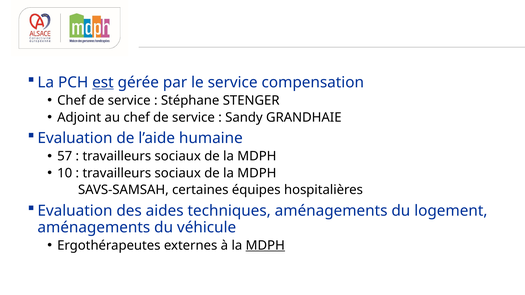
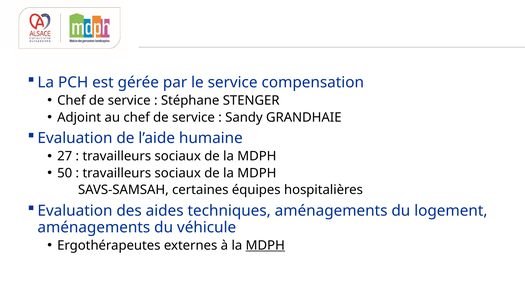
est underline: present -> none (103, 82)
57: 57 -> 27 (65, 156)
10: 10 -> 50 (65, 173)
